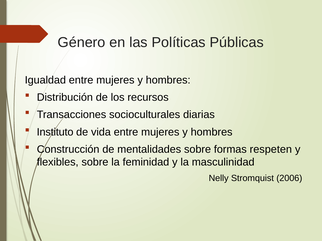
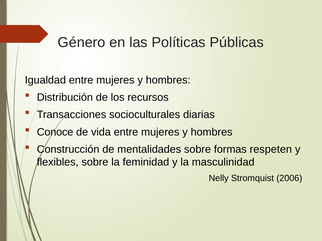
Instituto: Instituto -> Conoce (55, 132)
